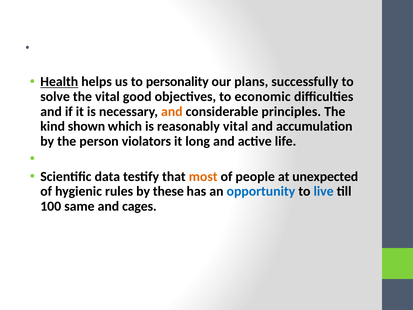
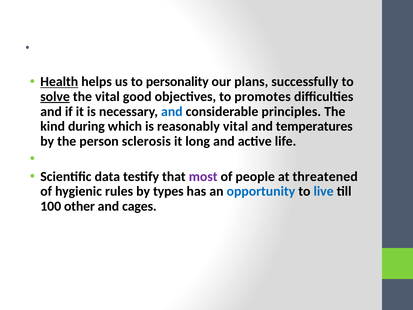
solve underline: none -> present (55, 97)
economic: economic -> promotes (263, 97)
and colour: orange -> blue (172, 111)
shown: shown -> during (86, 126)
accumulation: accumulation -> temperatures (314, 126)
violators: violators -> sclerosis (146, 141)
most colour: orange -> purple (203, 176)
unexpected: unexpected -> threatened (325, 176)
these: these -> types (168, 191)
same: same -> other (79, 206)
